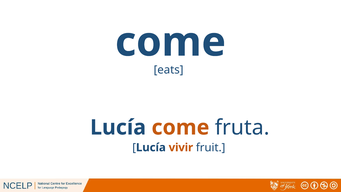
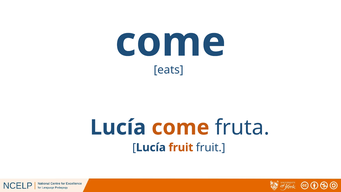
Lucía vivir: vivir -> fruit (181, 147)
